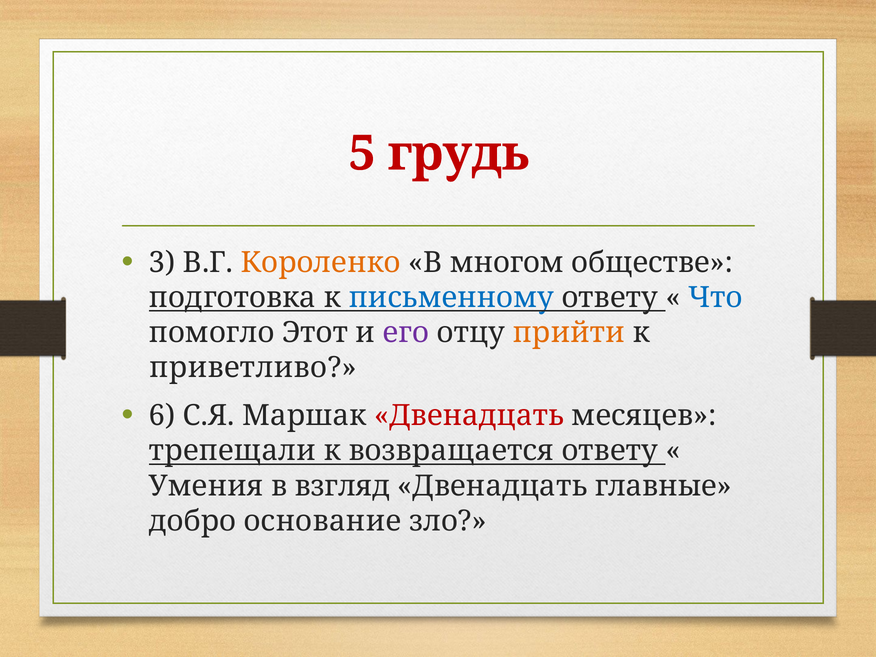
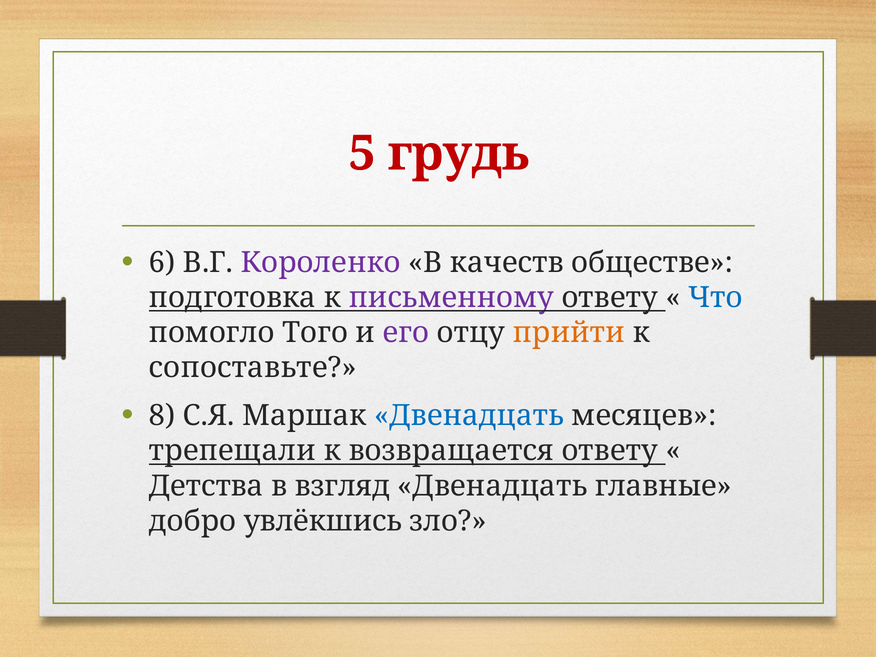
3: 3 -> 6 (162, 263)
Короленко colour: orange -> purple (321, 263)
многом: многом -> качеств (507, 263)
письменному colour: blue -> purple (451, 298)
Этот: Этот -> Того (315, 333)
приветливо: приветливо -> сопоставьте (253, 368)
6: 6 -> 8 (162, 416)
Двенадцать colour: red -> blue (469, 416)
Умения: Умения -> Детства (206, 486)
основание: основание -> увлёкшись (323, 521)
